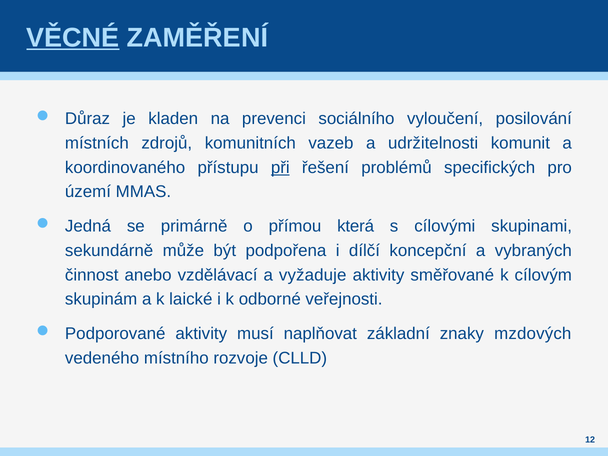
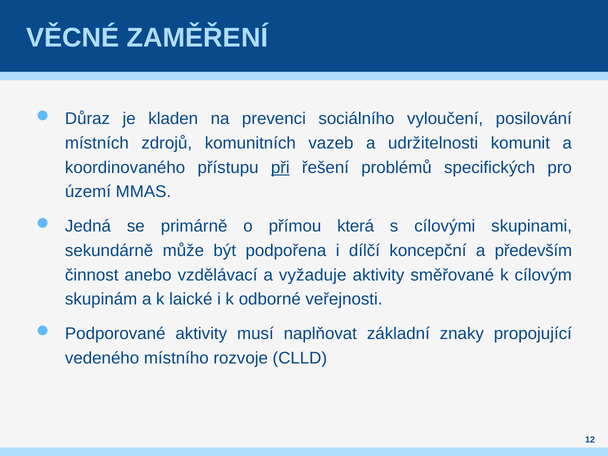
VĚCNÉ underline: present -> none (73, 38)
vybraných: vybraných -> především (533, 251)
mzdových: mzdových -> propojující (533, 334)
